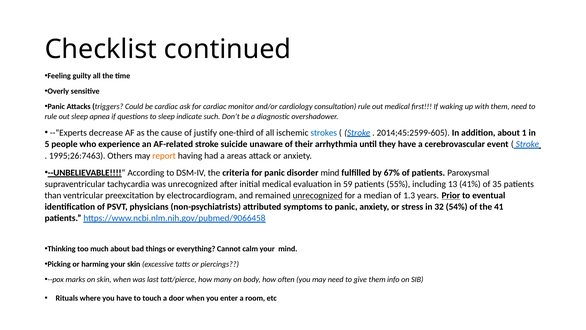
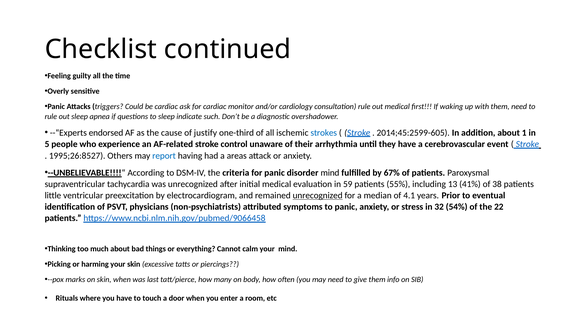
decrease: decrease -> endorsed (106, 133)
suicide: suicide -> control (234, 144)
1995;26:7463: 1995;26:7463 -> 1995;26:8527 (77, 156)
report colour: orange -> blue (164, 156)
35: 35 -> 38 (497, 184)
than: than -> little (53, 195)
1.3: 1.3 -> 4.1 (409, 195)
Prior underline: present -> none (451, 195)
41: 41 -> 22 (499, 207)
